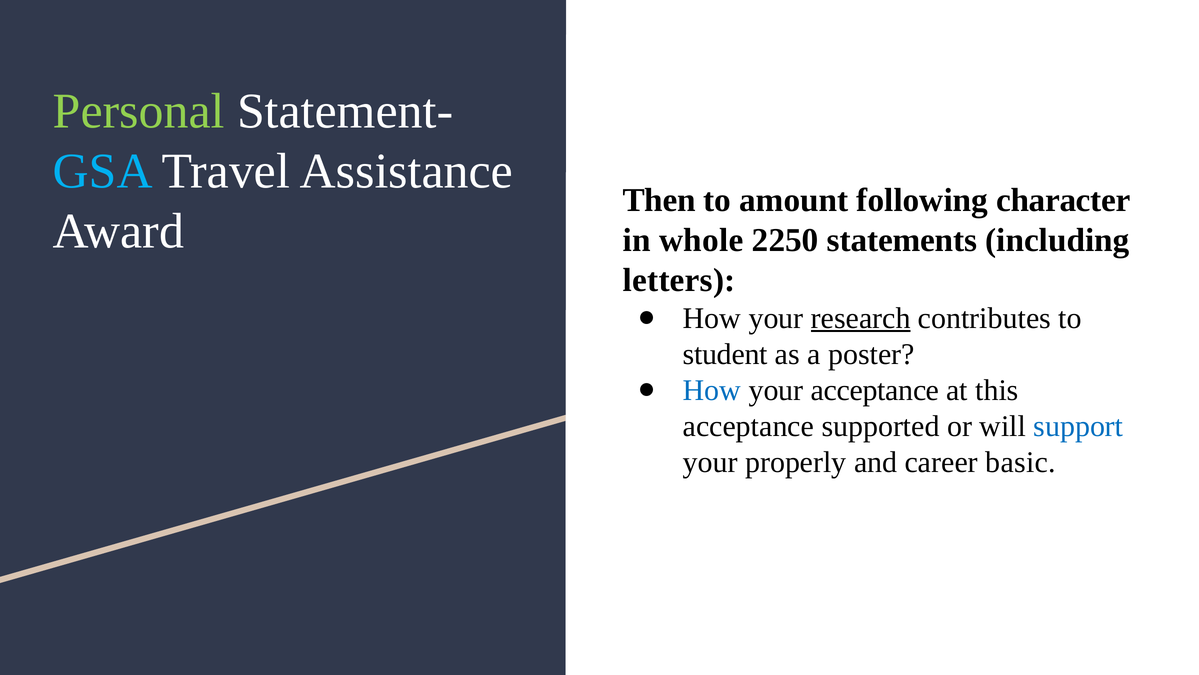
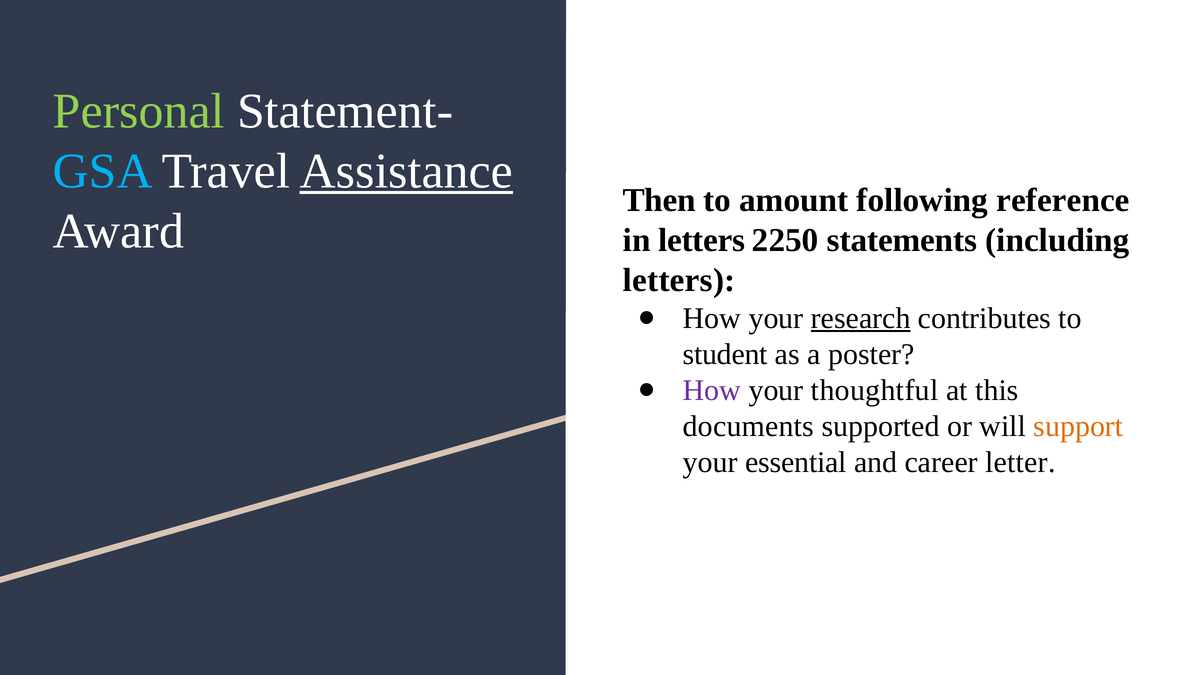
Assistance underline: none -> present (406, 171)
character: character -> reference (1063, 200)
in whole: whole -> letters (702, 240)
How colour: blue -> purple (712, 390)
your acceptance: acceptance -> thoughtful (875, 390)
acceptance: acceptance -> documents (748, 426)
support colour: blue -> orange (1078, 426)
properly: properly -> essential (796, 462)
basic: basic -> letter (1020, 462)
